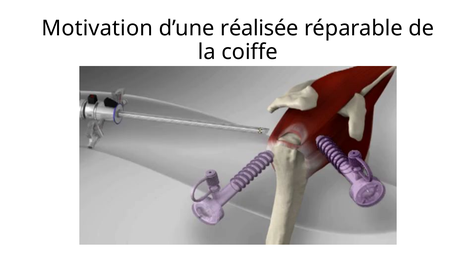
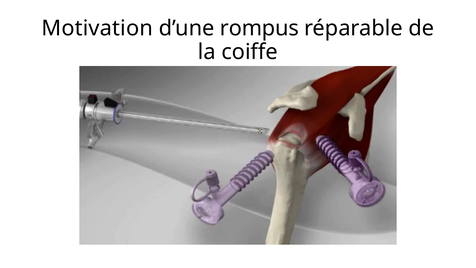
réalisée: réalisée -> rompus (259, 28)
